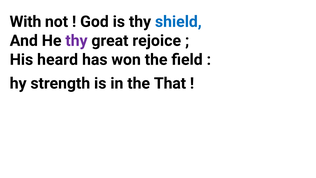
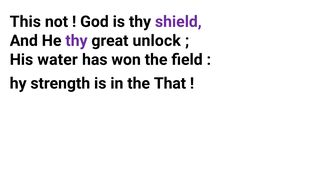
With: With -> This (25, 22)
shield colour: blue -> purple (178, 22)
rejoice: rejoice -> unlock (157, 41)
heard: heard -> water (58, 60)
